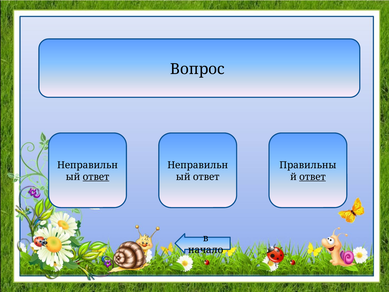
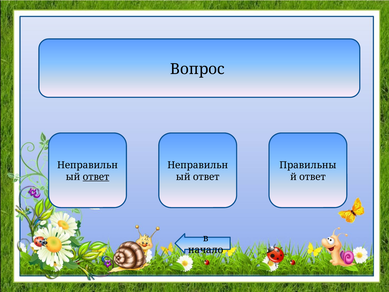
ответ underline: present -> none (312, 177)
